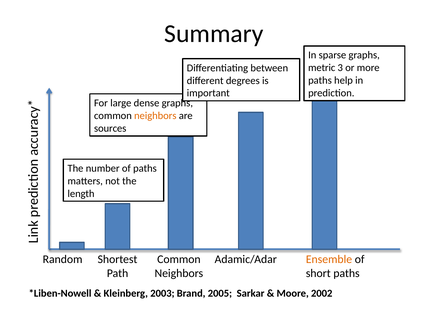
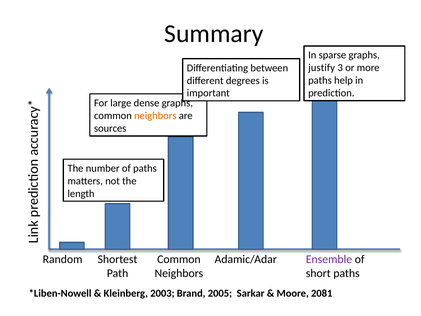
metric: metric -> justify (322, 68)
Ensemble colour: orange -> purple (329, 259)
2002: 2002 -> 2081 (322, 293)
